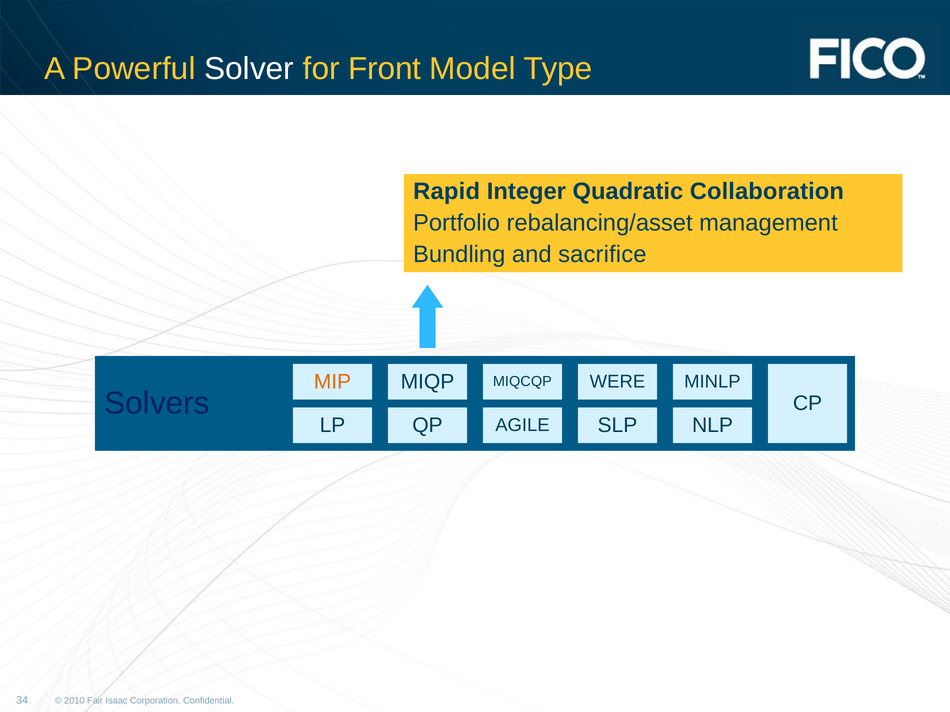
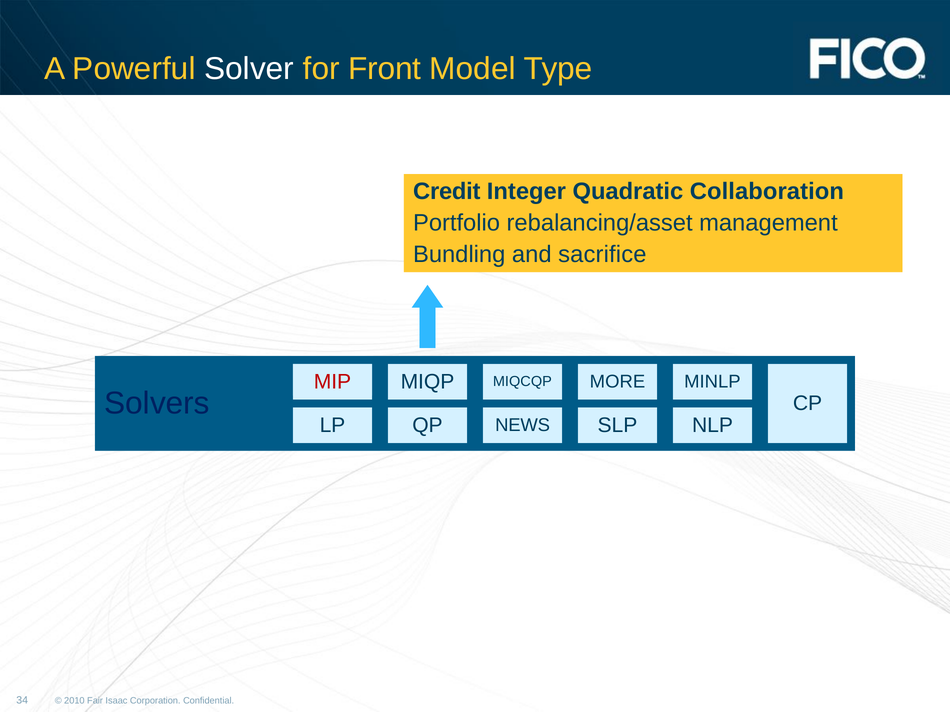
Rapid: Rapid -> Credit (447, 192)
MIP colour: orange -> red (332, 382)
WERE: WERE -> MORE (617, 382)
AGILE: AGILE -> NEWS (523, 425)
